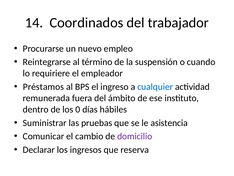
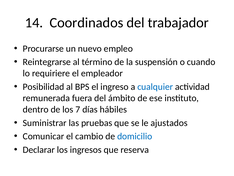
Préstamos: Préstamos -> Posibilidad (43, 87)
0: 0 -> 7 (78, 109)
asistencia: asistencia -> ajustados (169, 123)
domicilio colour: purple -> blue (135, 136)
